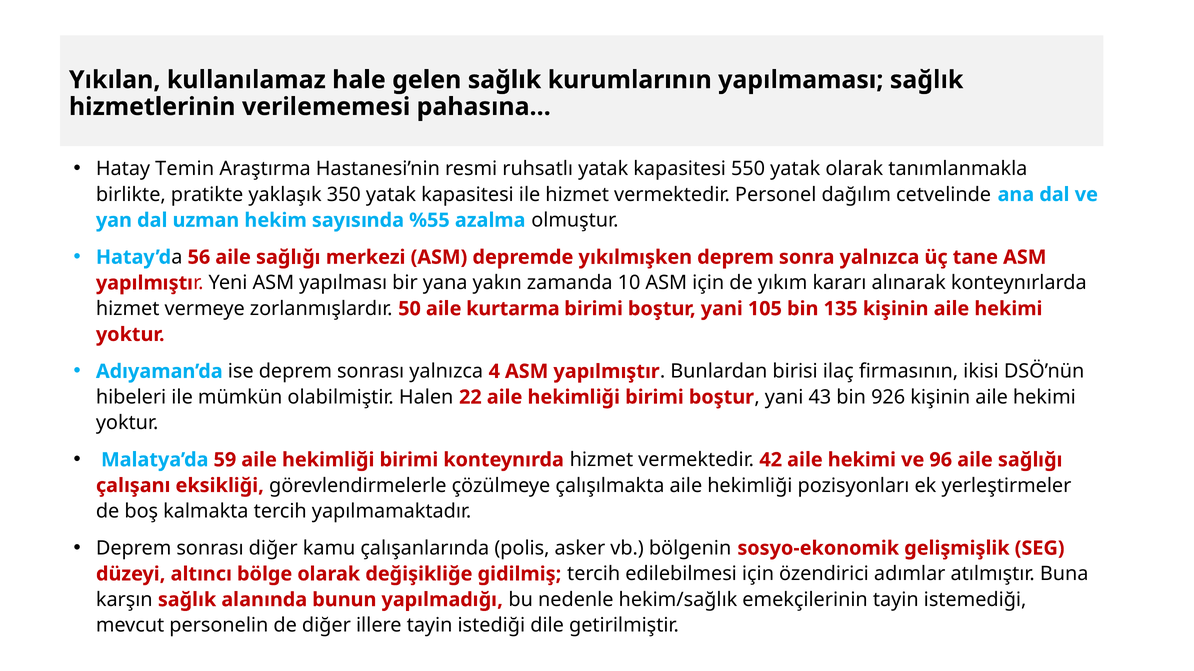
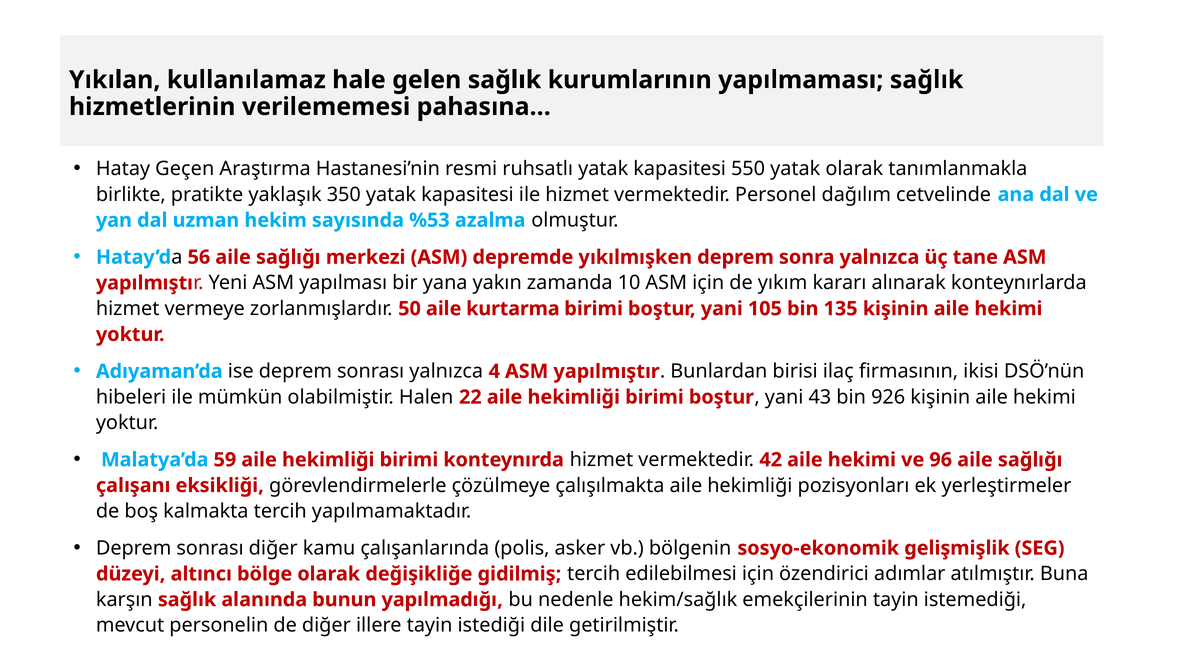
Temin: Temin -> Geçen (185, 169)
%55: %55 -> %53 (429, 220)
